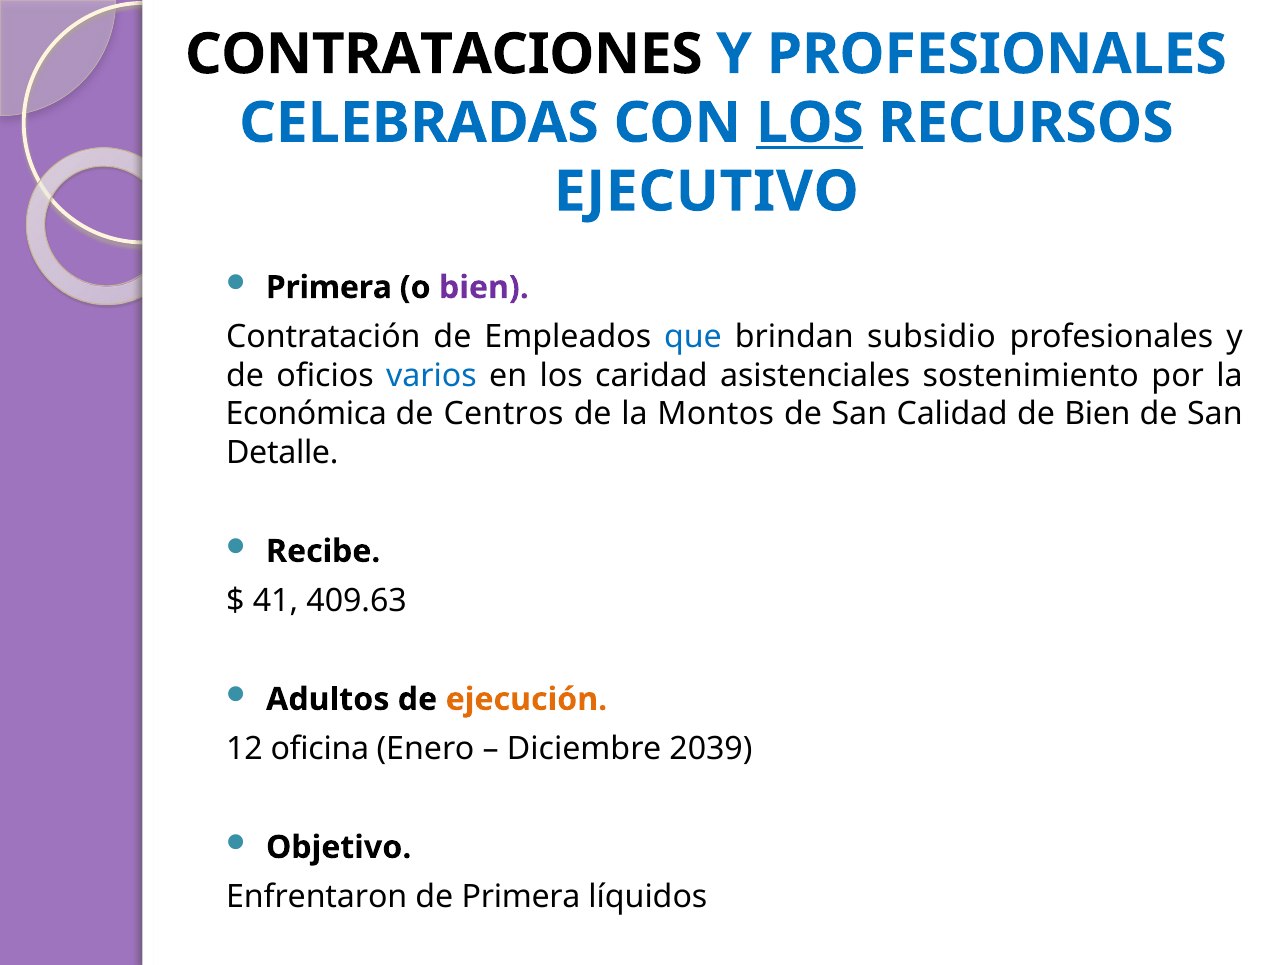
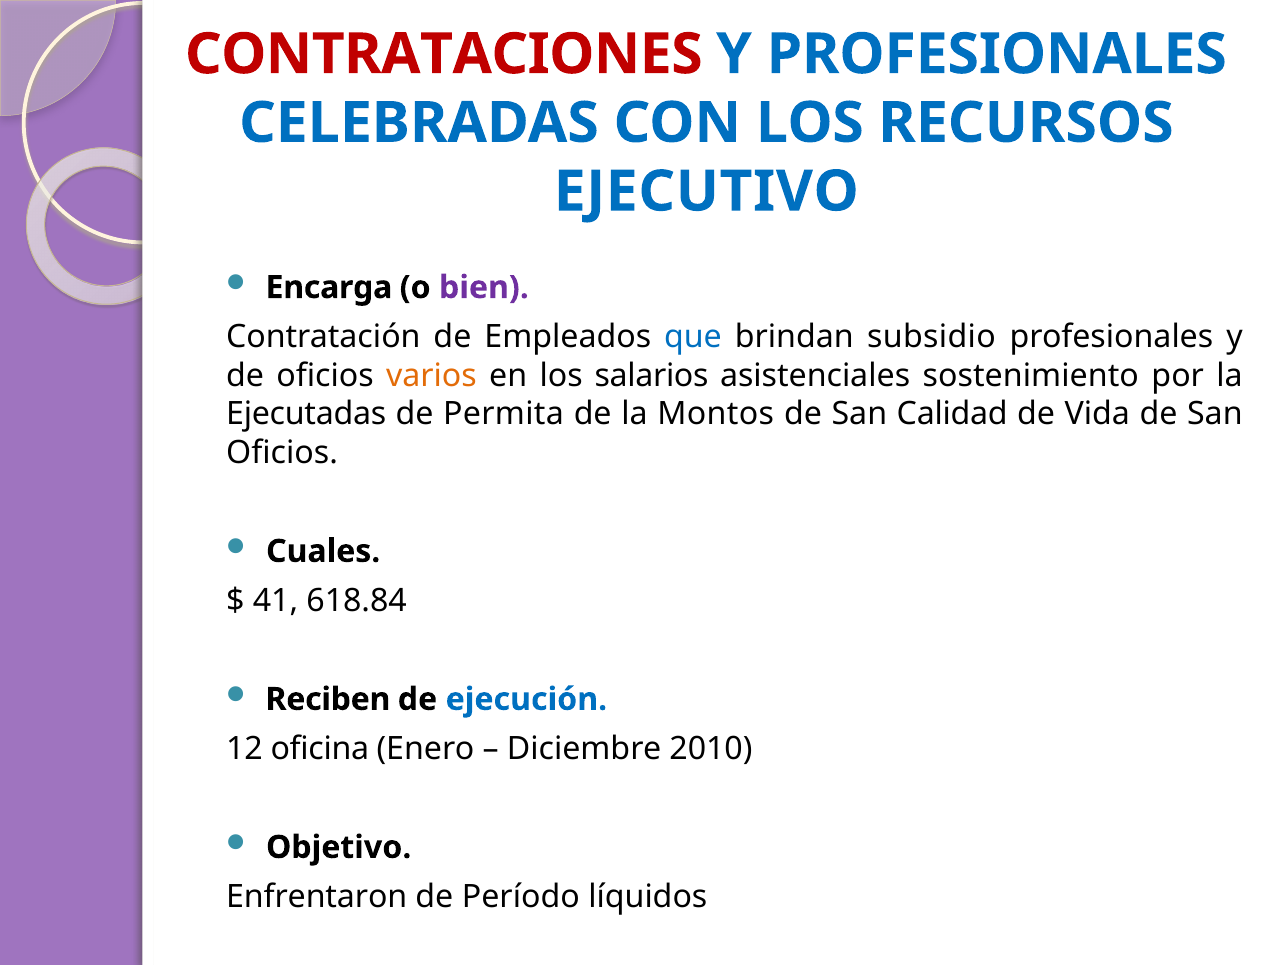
CONTRATACIONES colour: black -> red (444, 54)
LOS underline: present -> none (810, 123)
Primera: Primera -> Encarga (329, 287)
varios colour: blue -> orange (431, 375)
caridad: caridad -> salarios (652, 375)
Económica: Económica -> Ejecutadas (306, 414)
Centros: Centros -> Permita (504, 414)
de Bien: Bien -> Vida (1097, 414)
Detalle: Detalle -> Oficios (282, 452)
Recibe: Recibe -> Cuales (323, 551)
409.63: 409.63 -> 618.84 (357, 600)
Adultos: Adultos -> Reciben (328, 699)
ejecución colour: orange -> blue (526, 699)
2039: 2039 -> 2010 (711, 748)
de Primera: Primera -> Período (521, 896)
